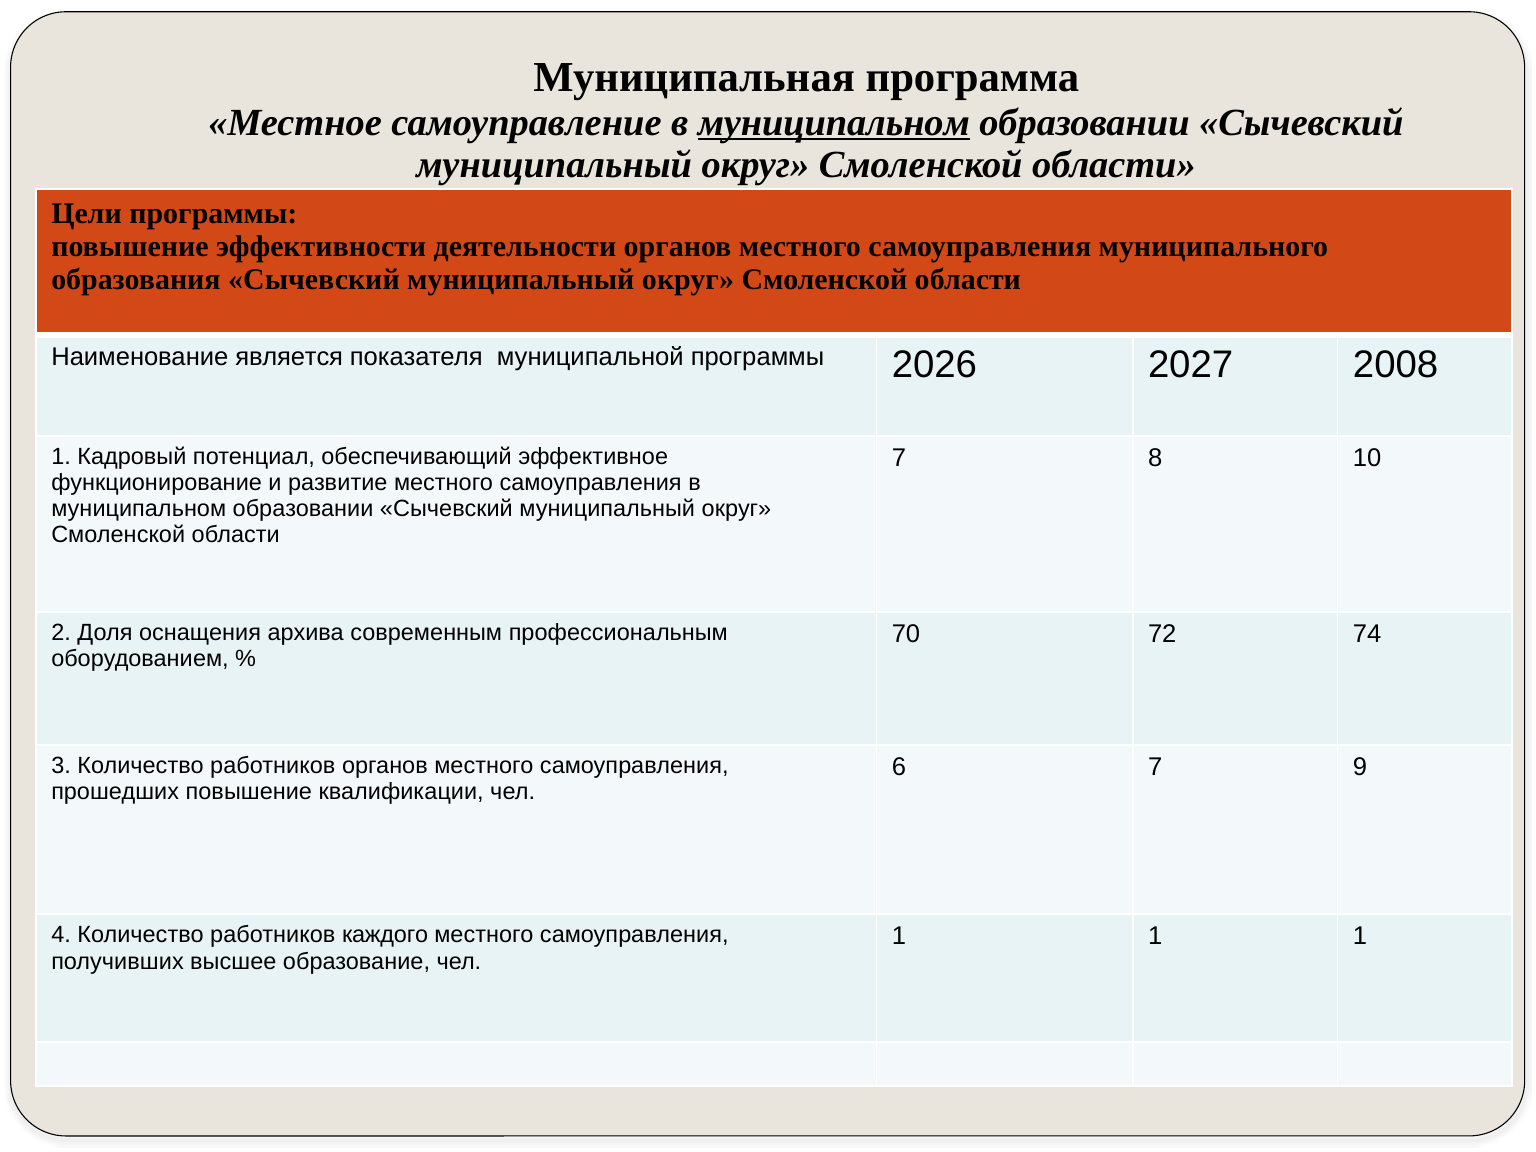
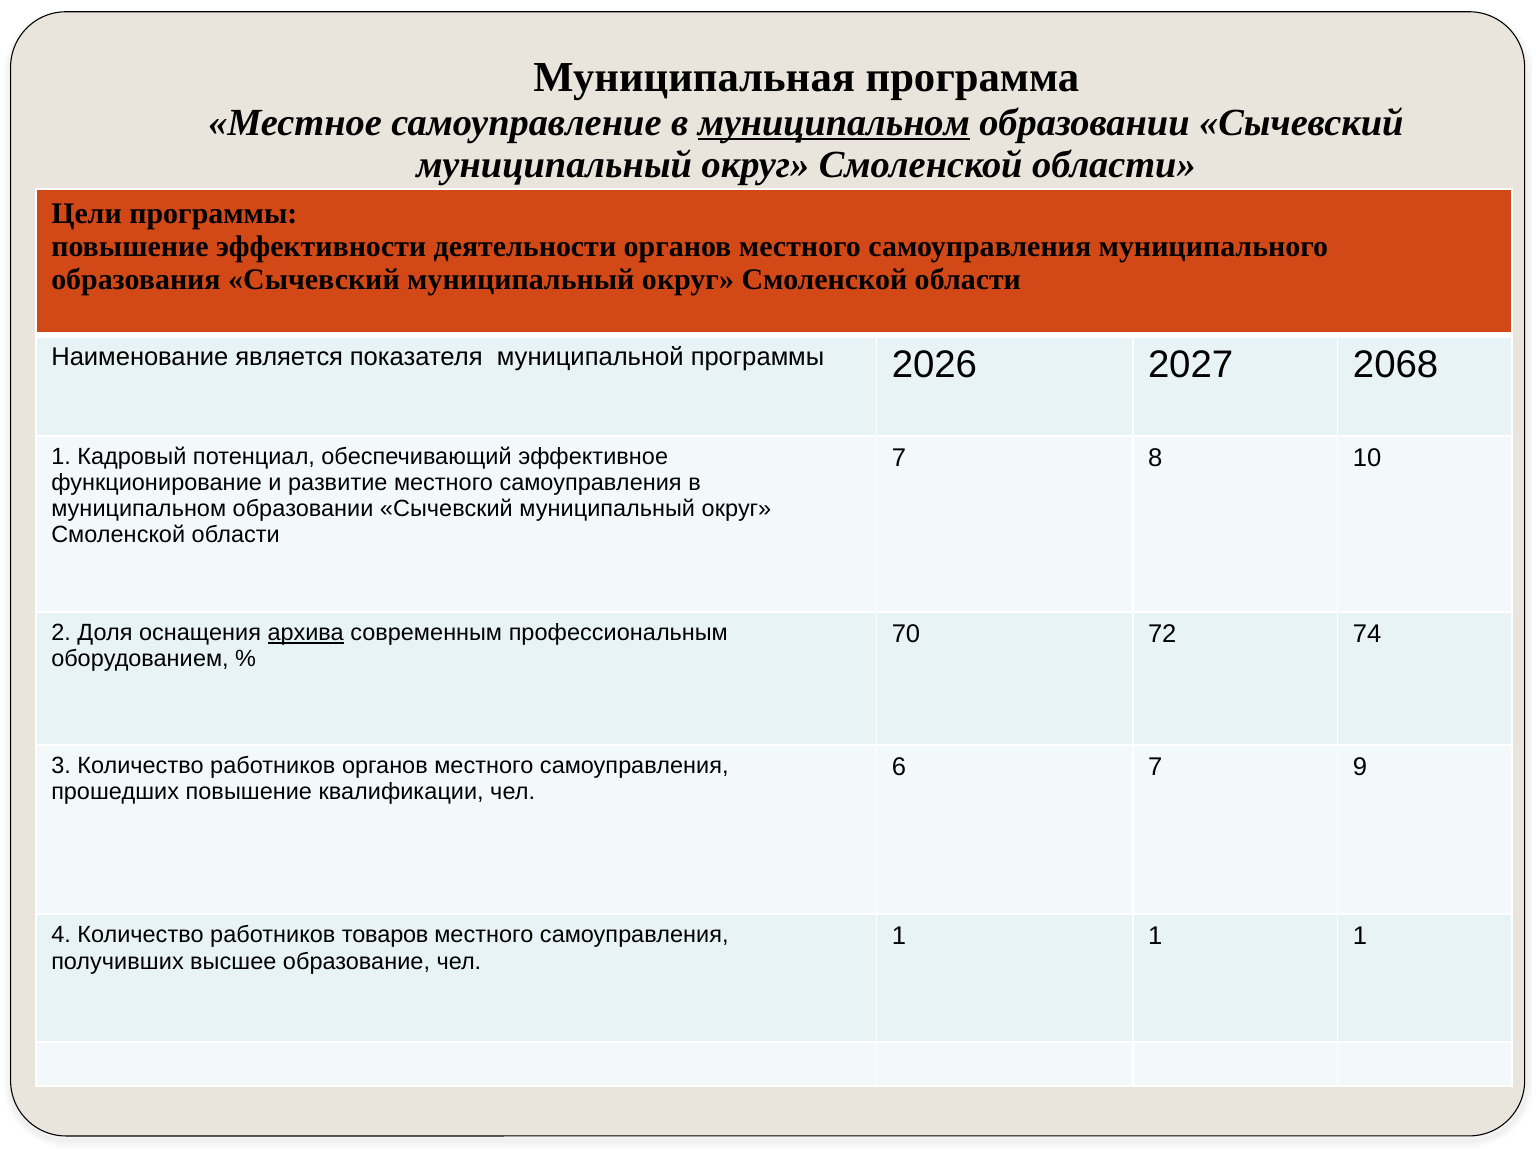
2008: 2008 -> 2068 (1396, 365)
архива underline: none -> present (306, 633)
каждого: каждого -> товаров (385, 935)
